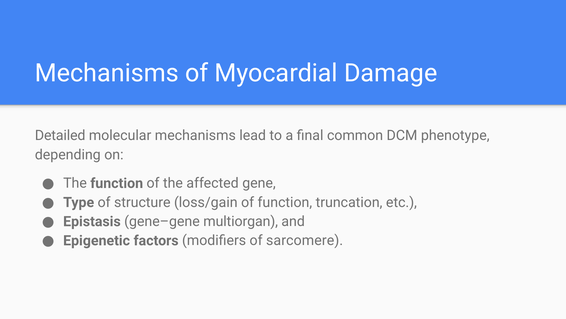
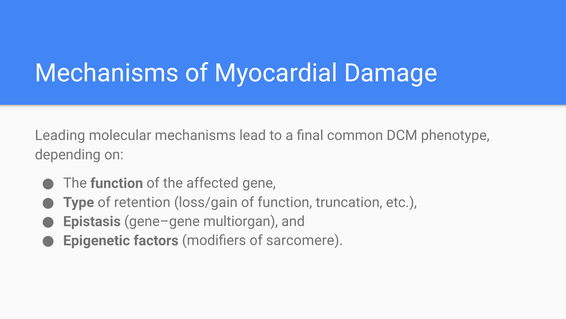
Detailed: Detailed -> Leading (60, 135)
structure: structure -> retention (142, 202)
